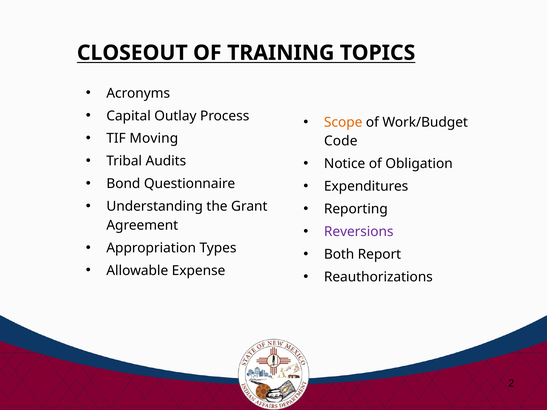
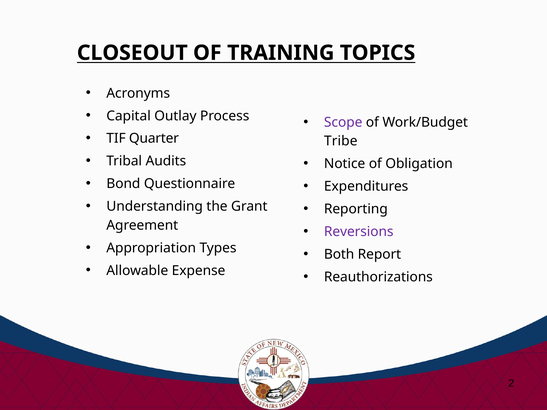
Scope colour: orange -> purple (343, 122)
Moving: Moving -> Quarter (154, 139)
Code: Code -> Tribe (341, 141)
